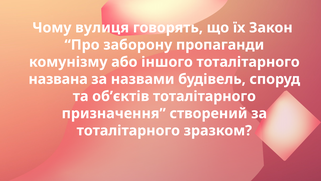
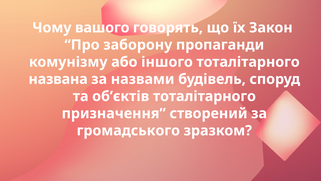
вулиця: вулиця -> вашого (102, 28)
тоталітарного: тоталітарного -> громадського (128, 130)
